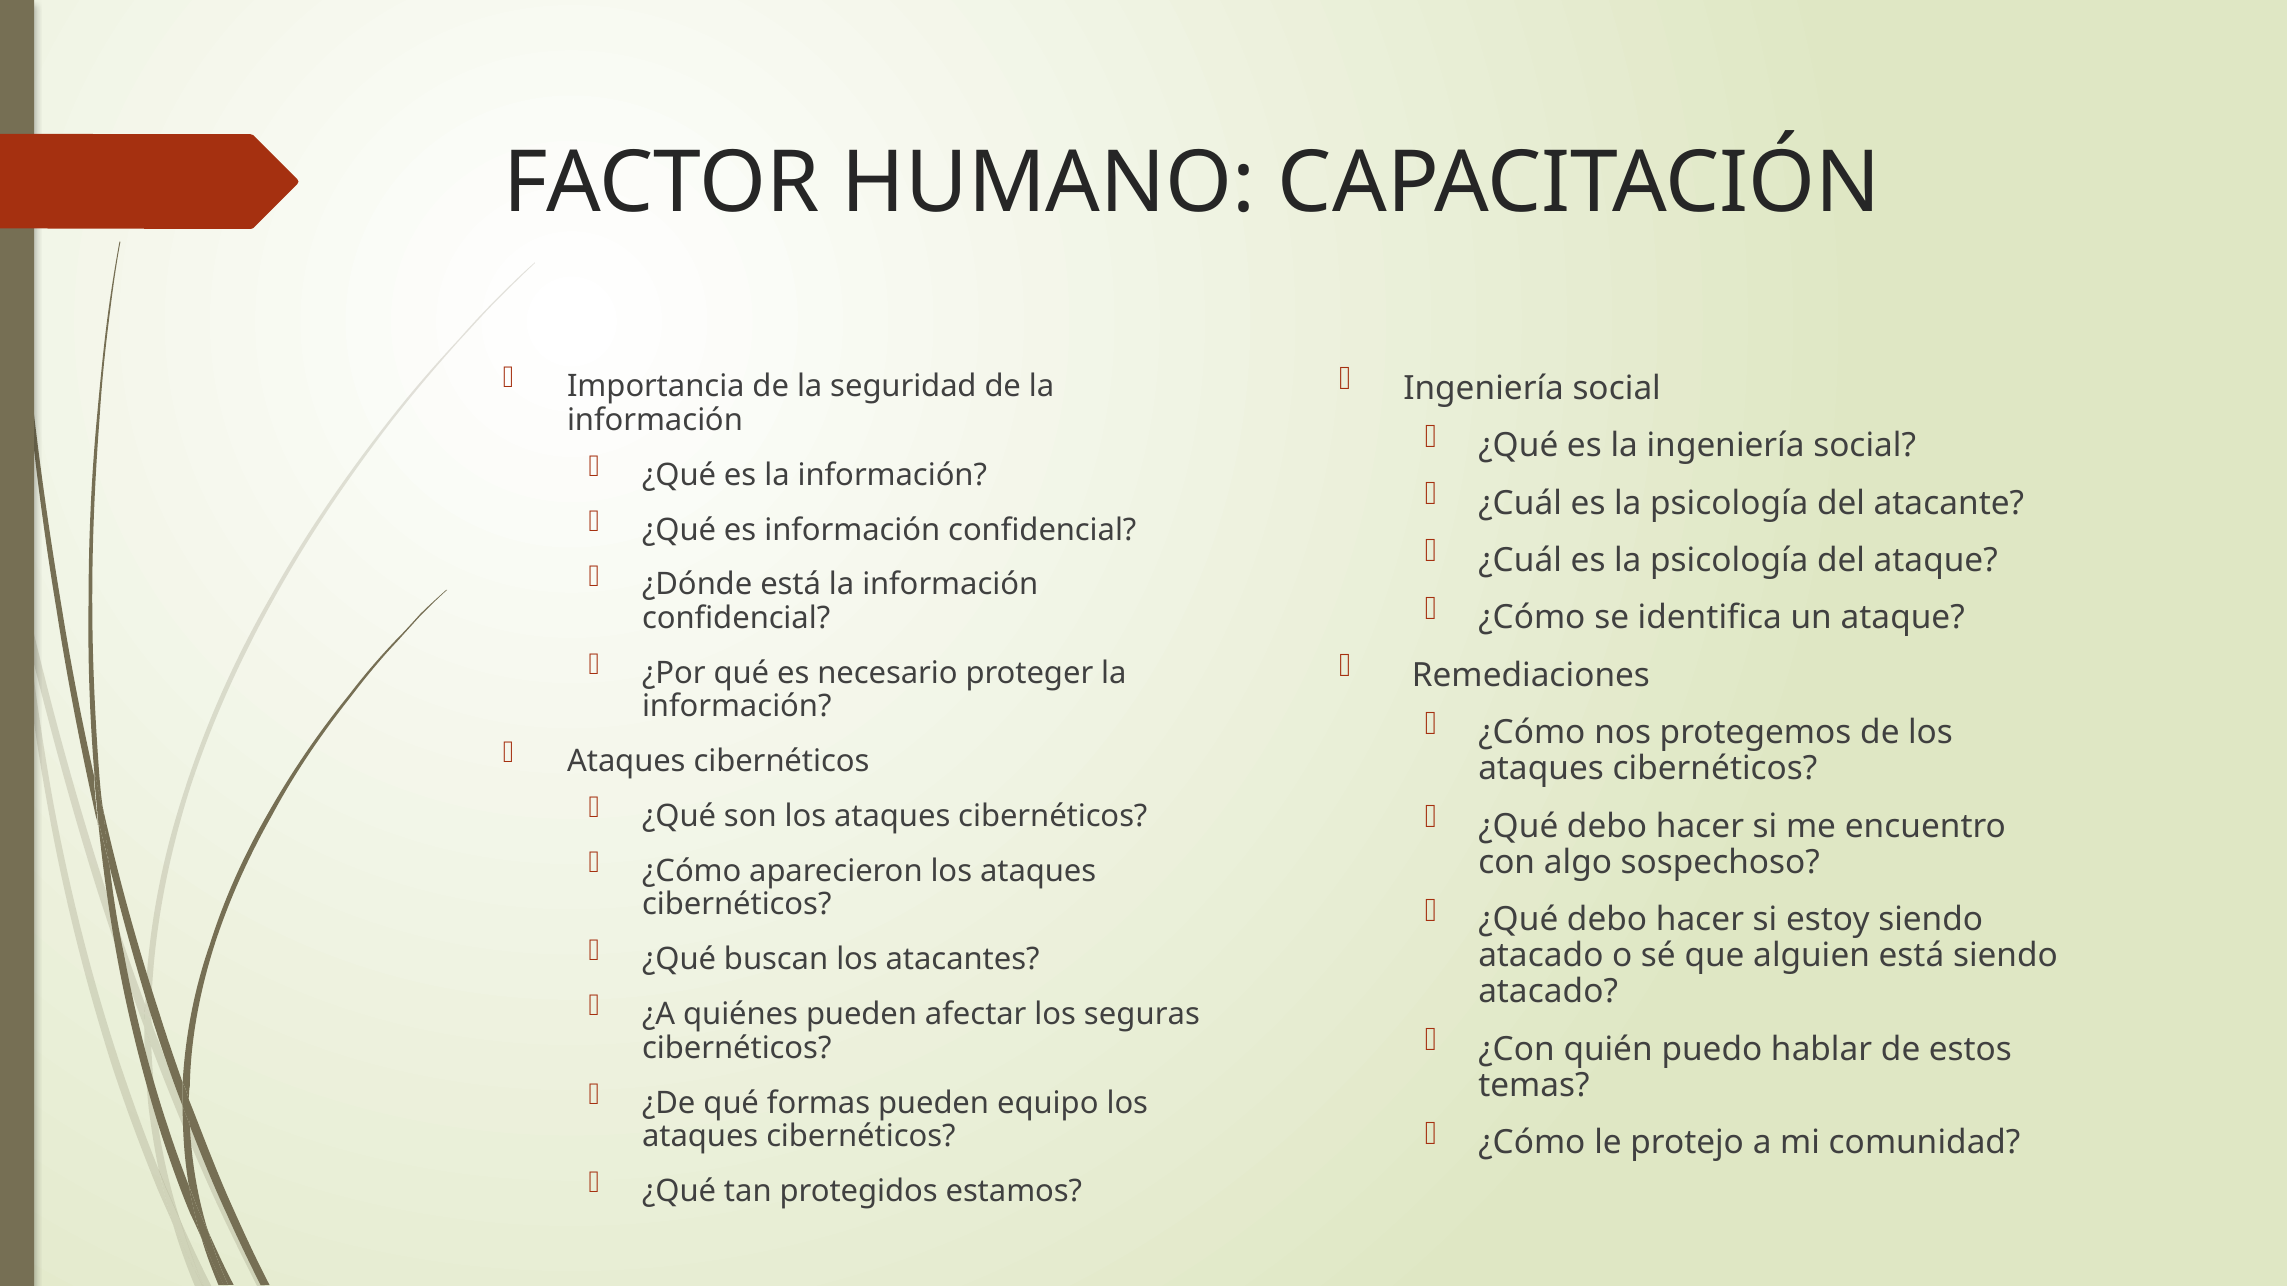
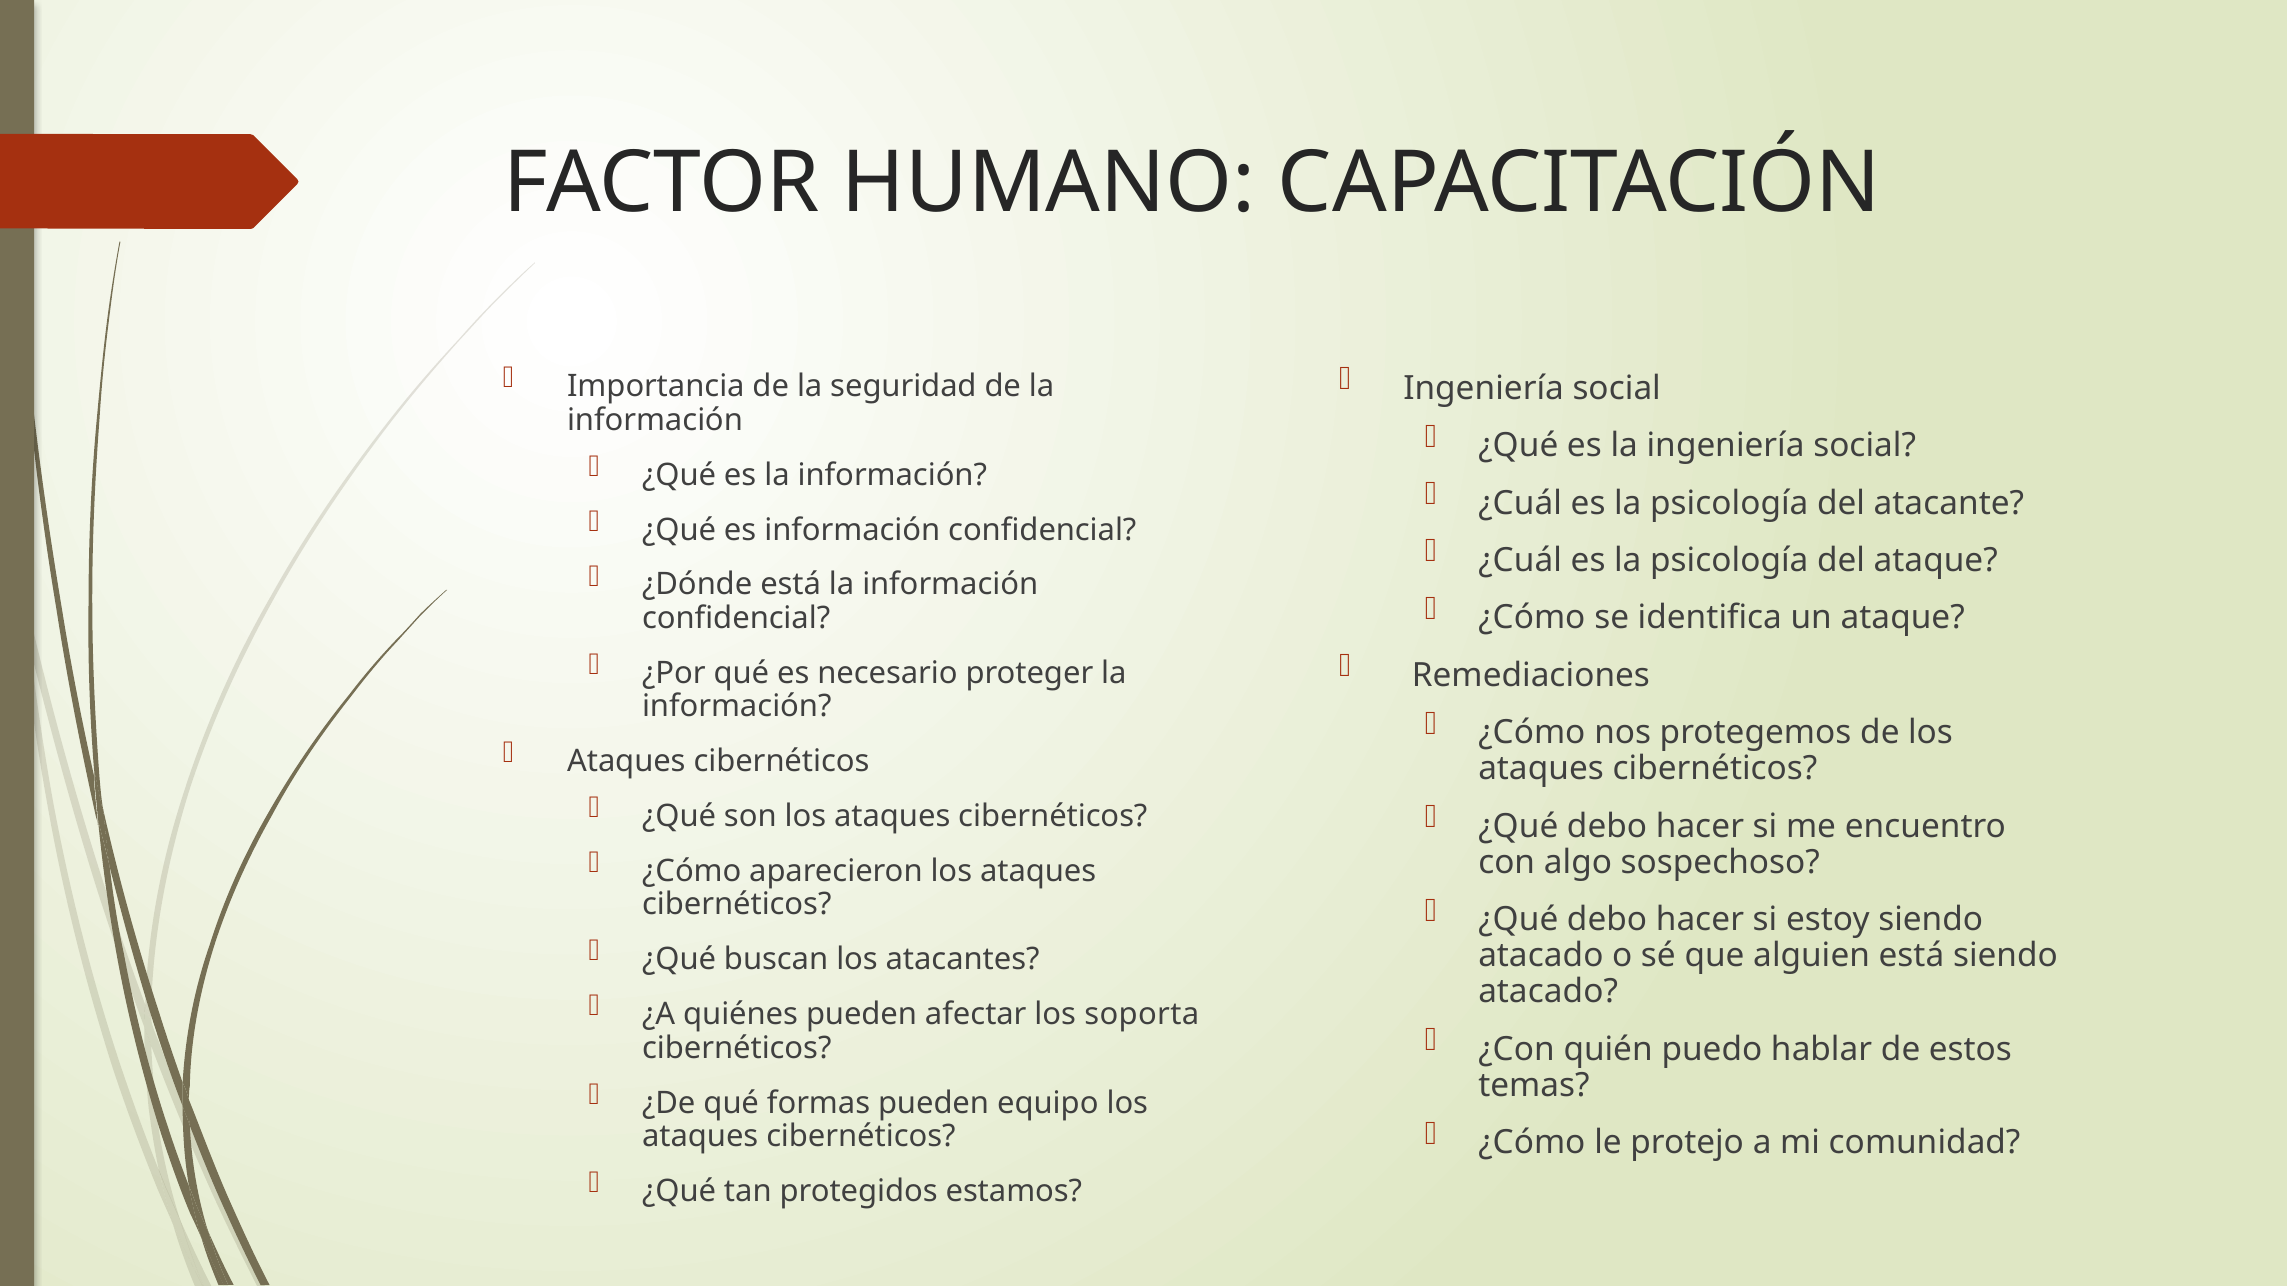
seguras: seguras -> soporta (1142, 1015)
